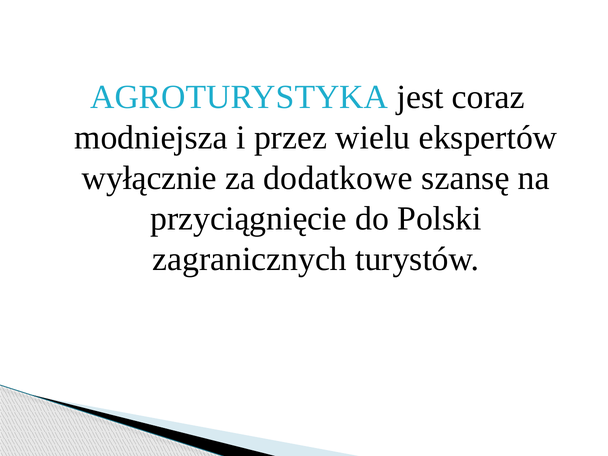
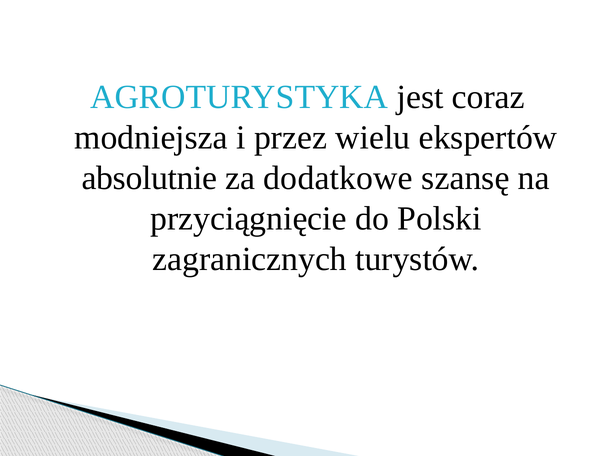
wyłącznie: wyłącznie -> absolutnie (150, 178)
